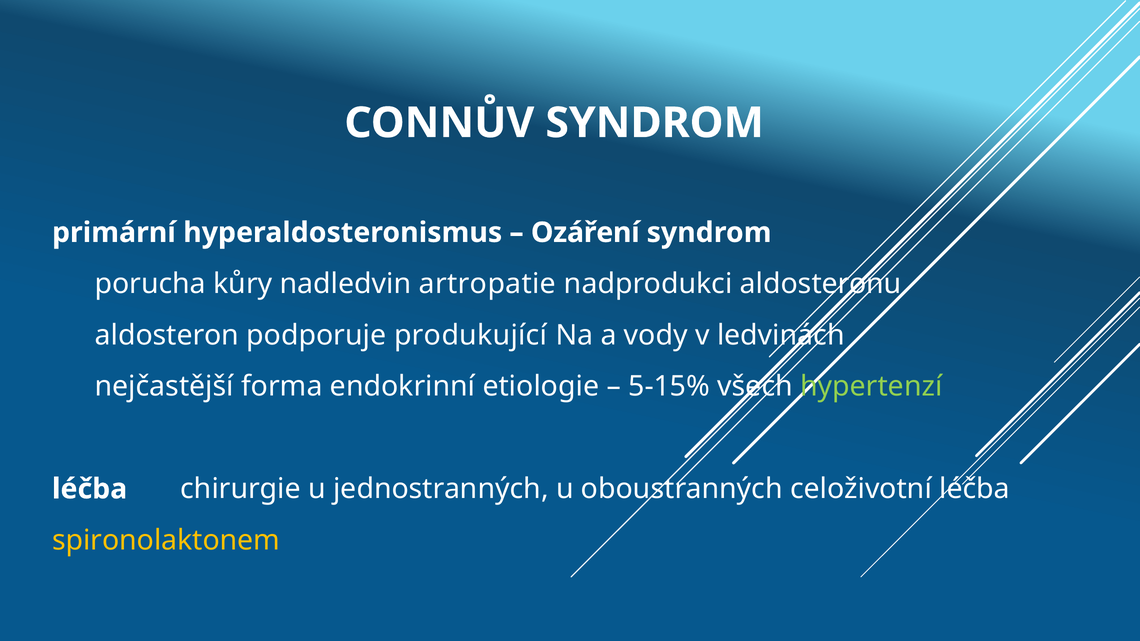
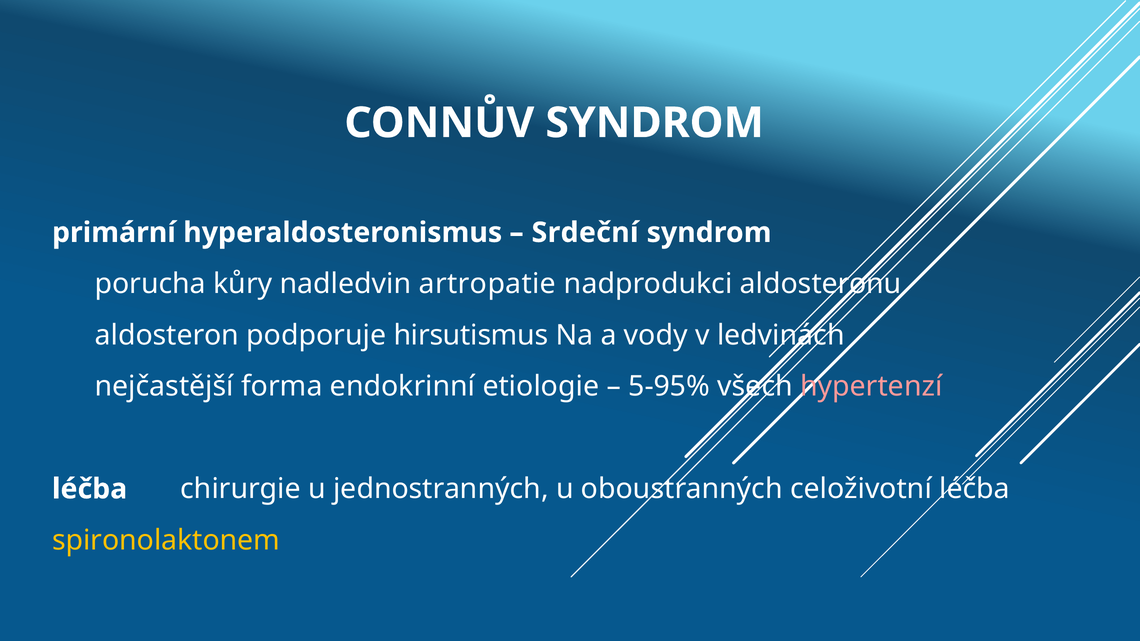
Ozáření: Ozáření -> Srdeční (585, 233)
produkující: produkující -> hirsutismus (471, 335)
5-15%: 5-15% -> 5-95% (669, 387)
hypertenzí colour: light green -> pink (871, 387)
